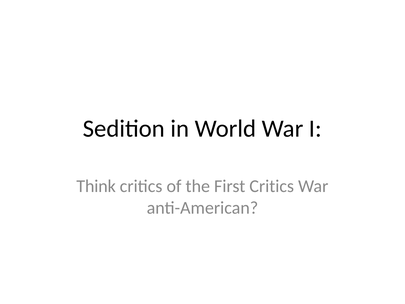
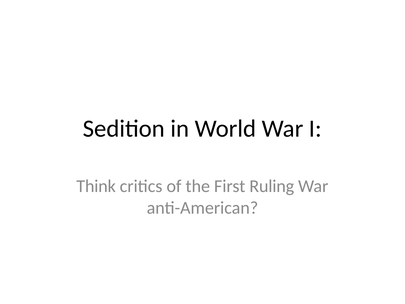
First Critics: Critics -> Ruling (272, 186)
